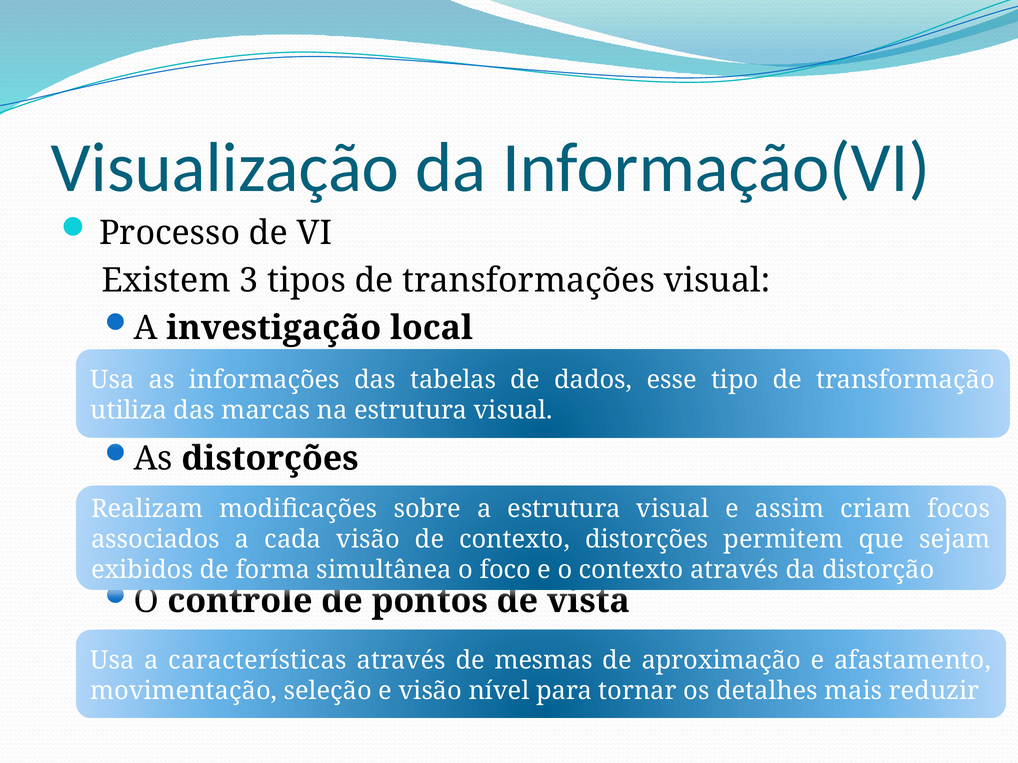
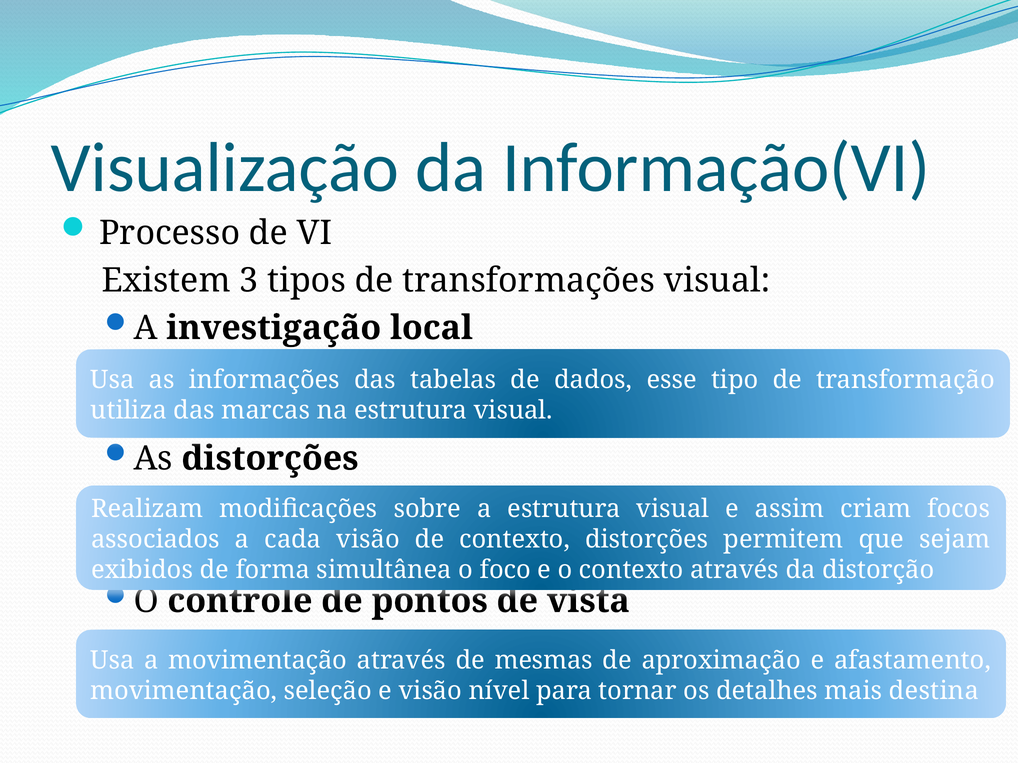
a características: características -> movimentação (258, 661)
reduzir: reduzir -> destina (934, 691)
